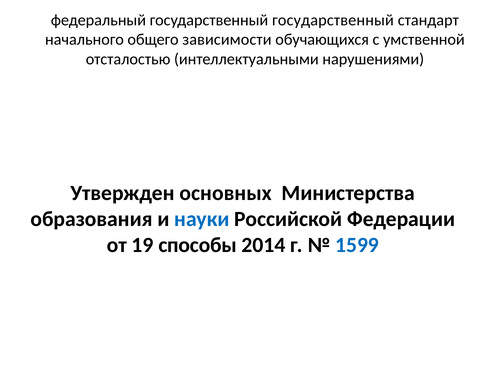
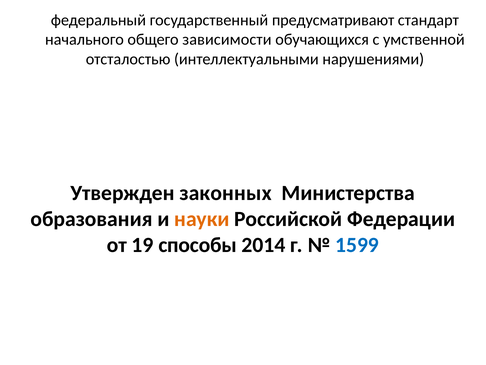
государственный государственный: государственный -> предусматривают (333, 20)
основных: основных -> законных (225, 193)
науки colour: blue -> orange (202, 219)
